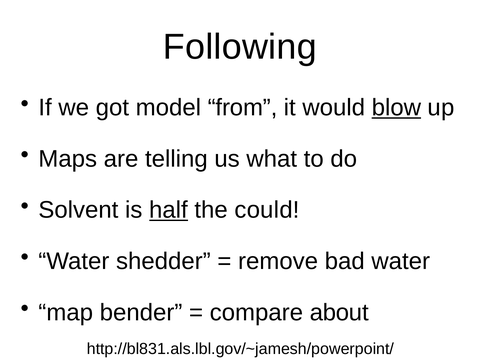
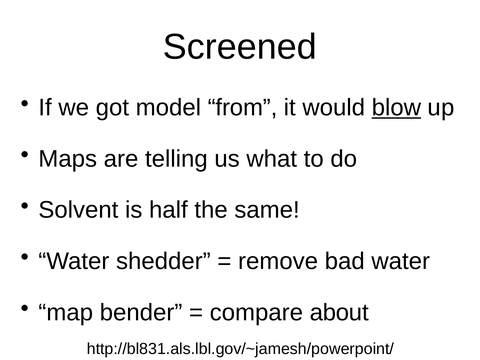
Following: Following -> Screened (240, 47)
half underline: present -> none (169, 210)
could: could -> same (267, 210)
